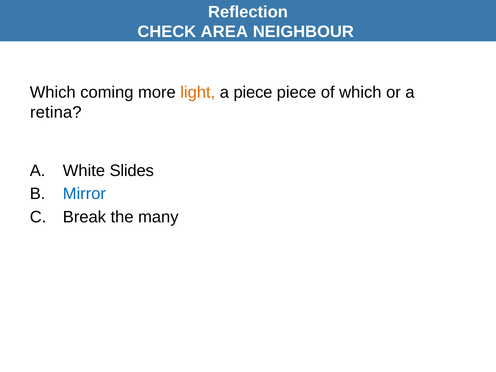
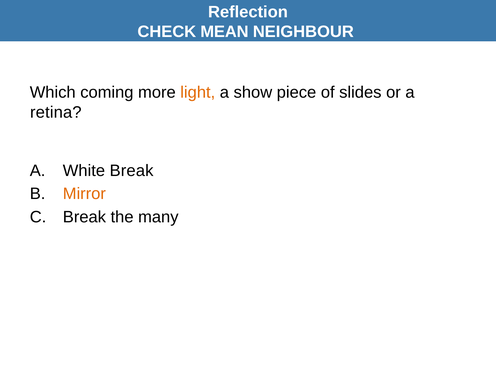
AREA: AREA -> MEAN (224, 32)
a piece: piece -> show (253, 92)
of which: which -> slides (360, 92)
White Slides: Slides -> Break (132, 171)
Mirror colour: blue -> orange (84, 194)
